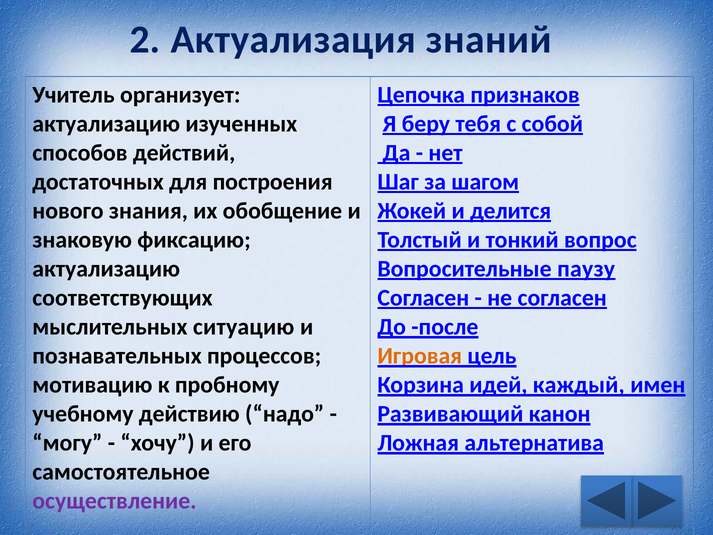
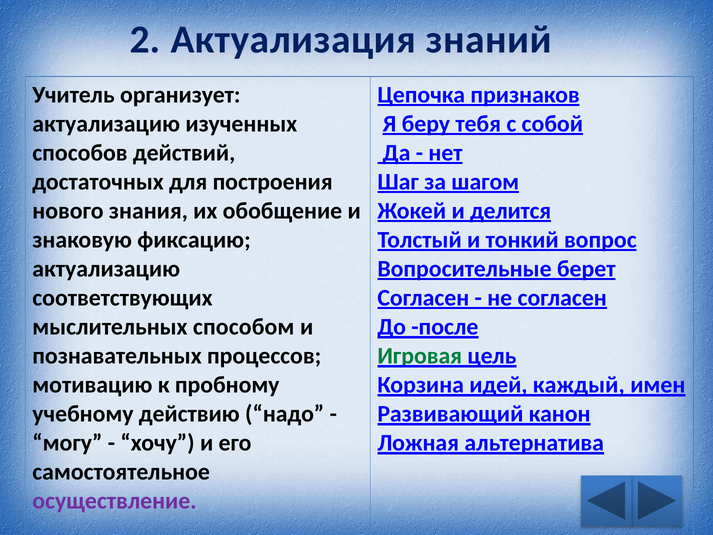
паузу: паузу -> берет (586, 269)
ситуацию: ситуацию -> способом (244, 327)
Игровая colour: orange -> green (420, 356)
